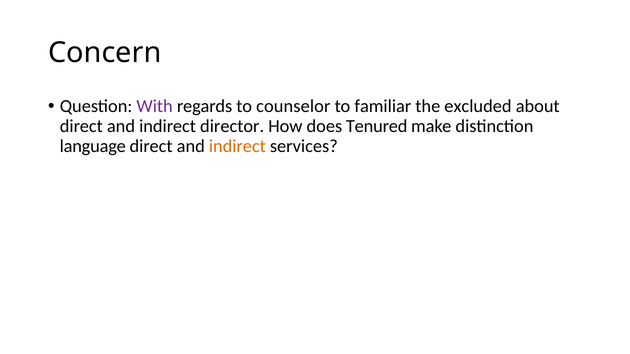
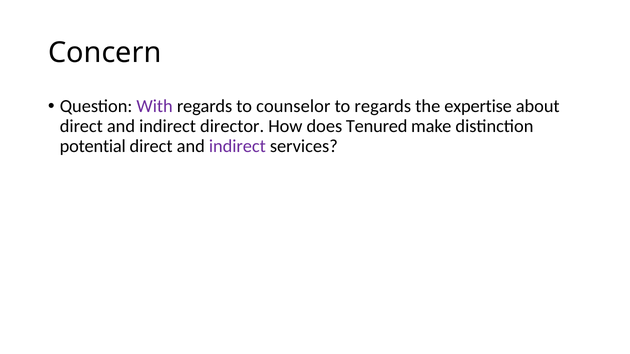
to familiar: familiar -> regards (383, 107)
excluded: excluded -> expertise (478, 107)
language: language -> potential (93, 146)
indirect colour: orange -> purple (237, 146)
